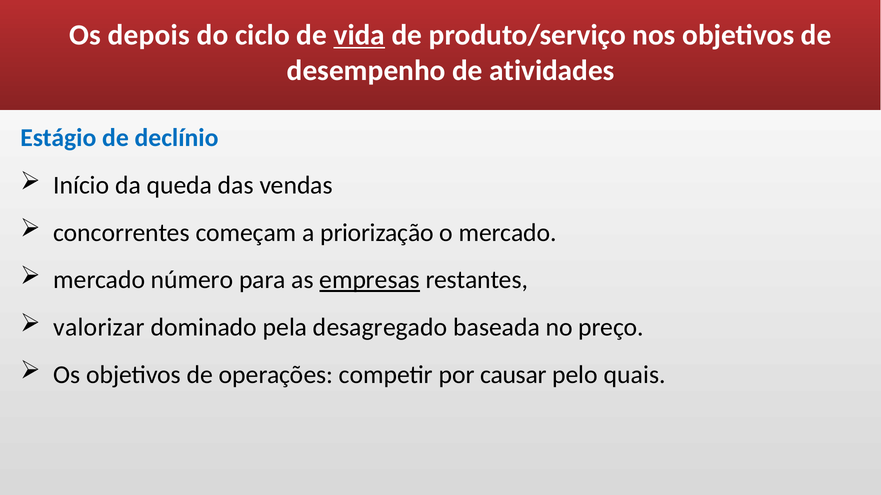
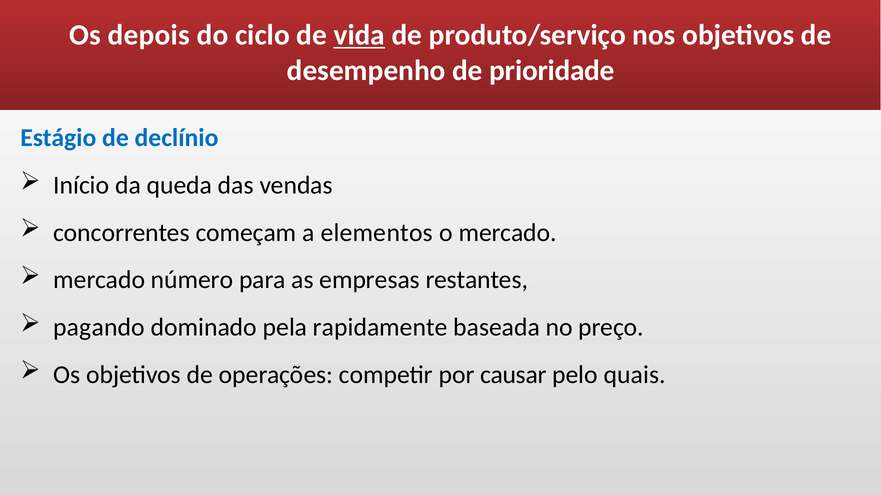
atividades: atividades -> prioridade (552, 71)
priorização: priorização -> elementos (377, 233)
empresas underline: present -> none (370, 280)
valorizar: valorizar -> pagando (99, 328)
desagregado: desagregado -> rapidamente (380, 328)
